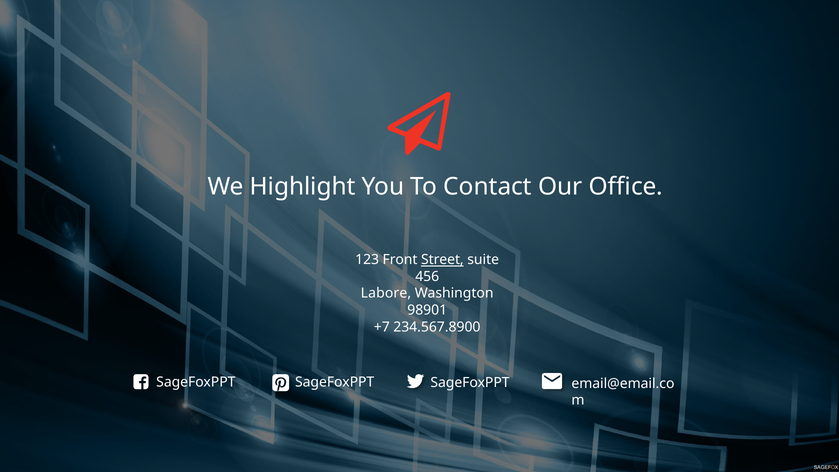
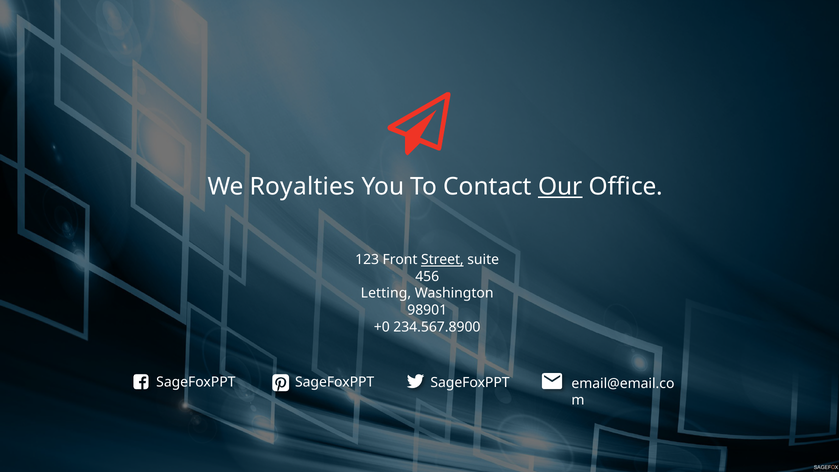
Highlight: Highlight -> Royalties (302, 186)
Our underline: none -> present (560, 186)
Labore: Labore -> Letting (386, 293)
+7: +7 -> +0 (382, 327)
